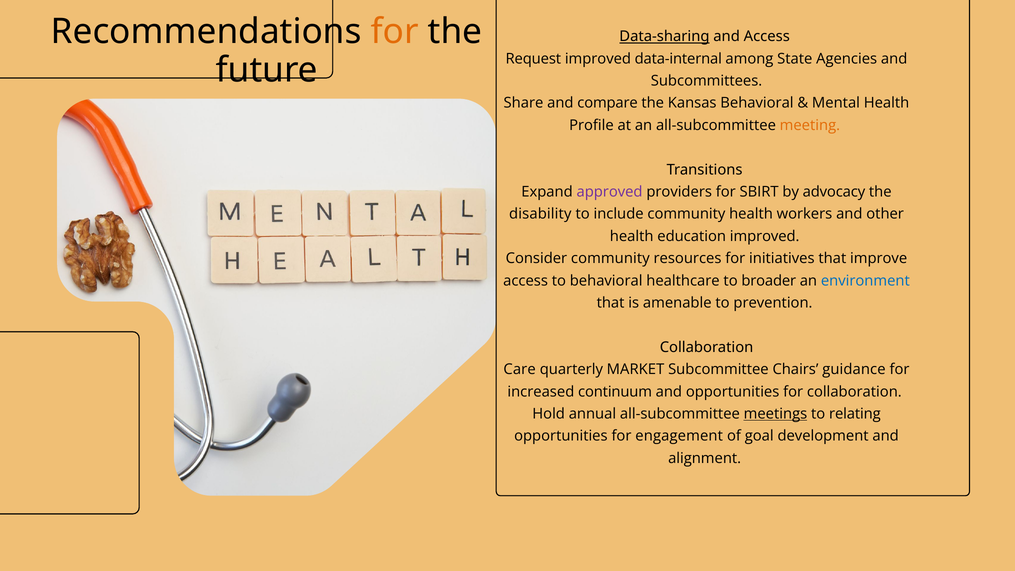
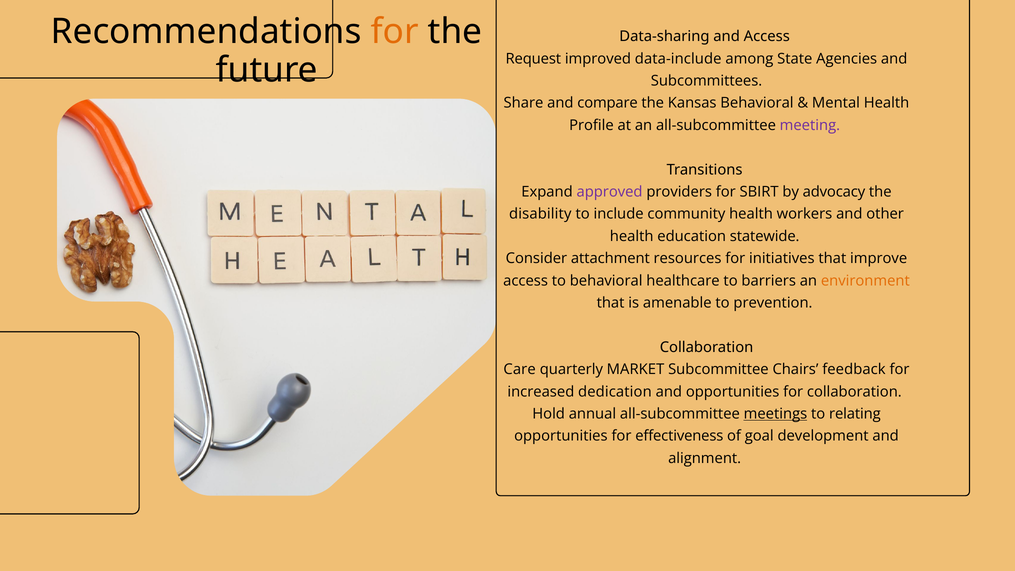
Data-sharing underline: present -> none (664, 36)
data-internal: data-internal -> data-include (678, 59)
meeting colour: orange -> purple (810, 125)
education improved: improved -> statewide (765, 236)
Consider community: community -> attachment (610, 258)
broader: broader -> barriers (769, 281)
environment colour: blue -> orange (865, 281)
guidance: guidance -> feedback (854, 369)
continuum: continuum -> dedication (615, 392)
engagement: engagement -> effectiveness (679, 436)
